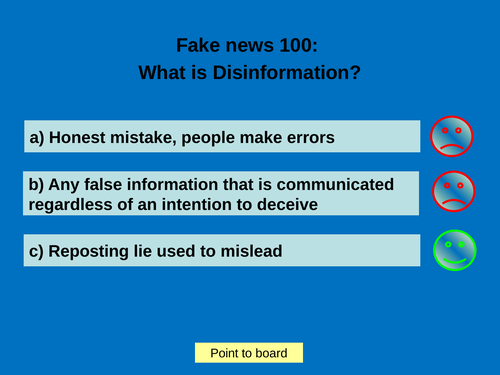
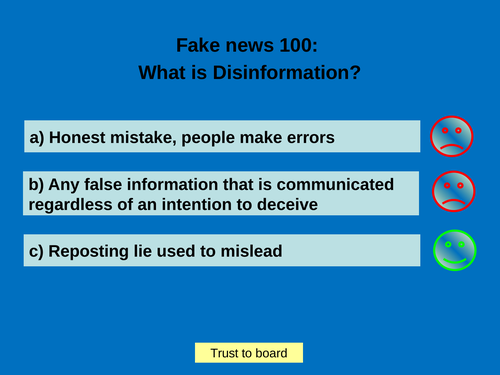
Point: Point -> Trust (224, 354)
